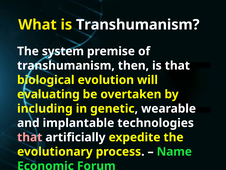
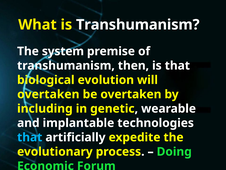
evaluating: evaluating -> overtaken (48, 94)
that colour: pink -> light blue (30, 137)
Name: Name -> Doing (174, 151)
